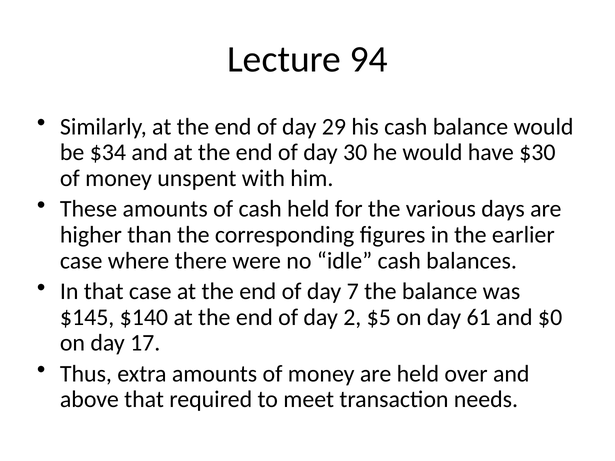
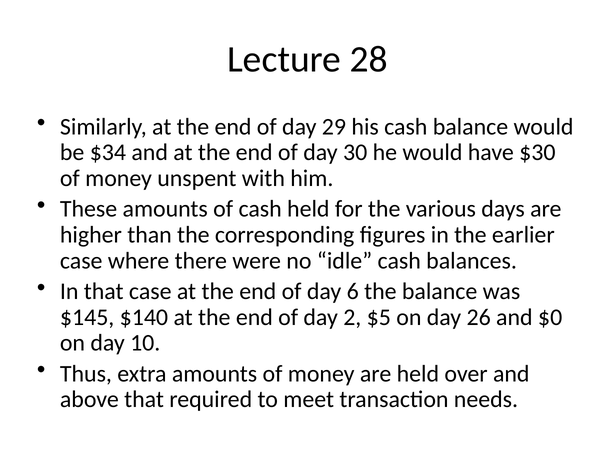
94: 94 -> 28 (369, 60)
7: 7 -> 6 (353, 292)
61: 61 -> 26 (479, 317)
17: 17 -> 10 (145, 343)
